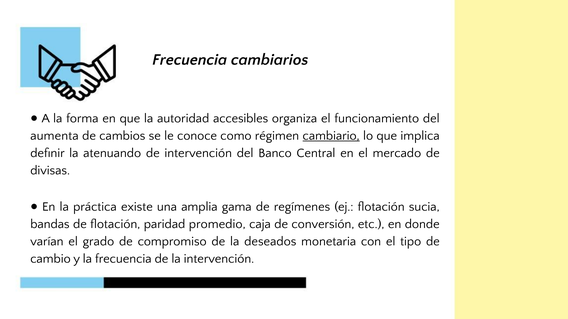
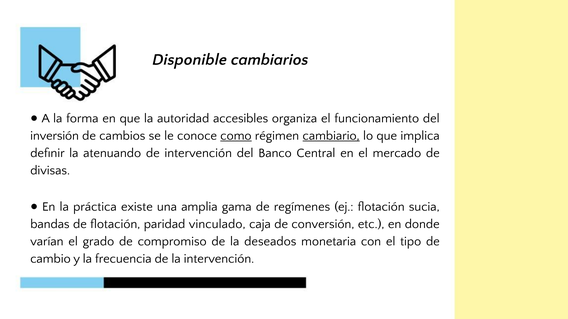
Frecuencia: Frecuencia -> Disponible (190, 60)
aumenta: aumenta -> inversión (55, 136)
como underline: none -> present (236, 136)
promedio: promedio -> vinculado (217, 224)
